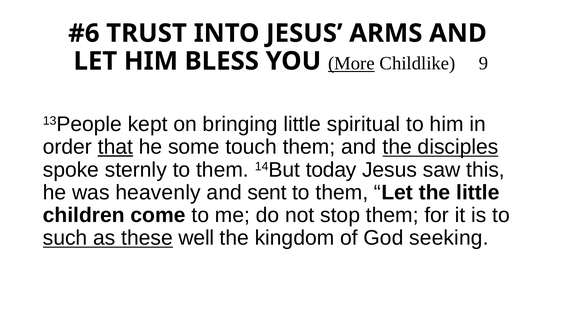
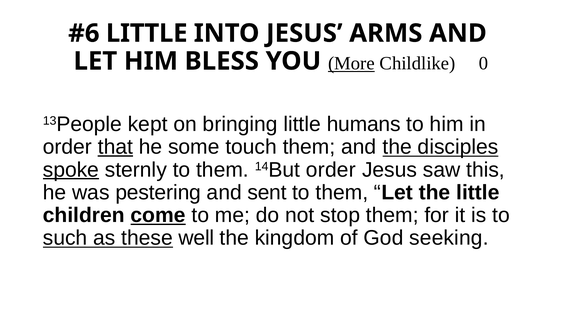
TRUST: TRUST -> LITTLE (147, 33)
9: 9 -> 0 (484, 63)
spiritual: spiritual -> humans (364, 124)
spoke underline: none -> present (71, 170)
14But today: today -> order (331, 170)
heavenly: heavenly -> pestering (158, 193)
come underline: none -> present (158, 215)
